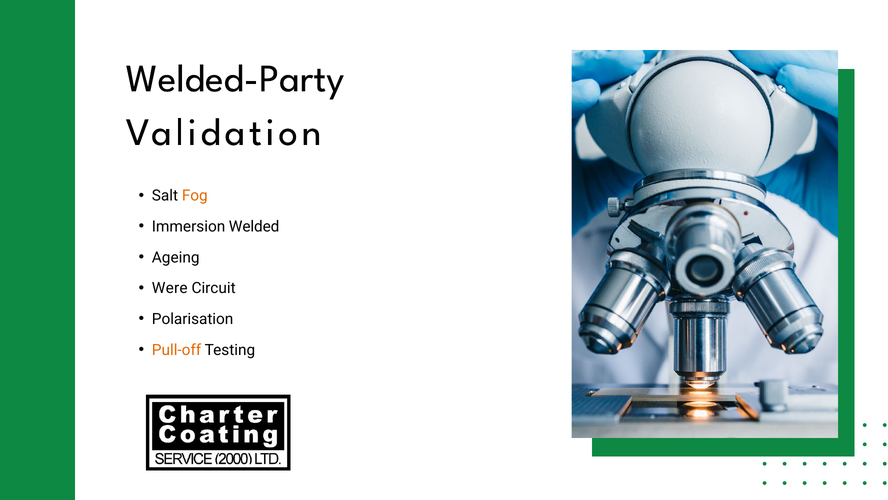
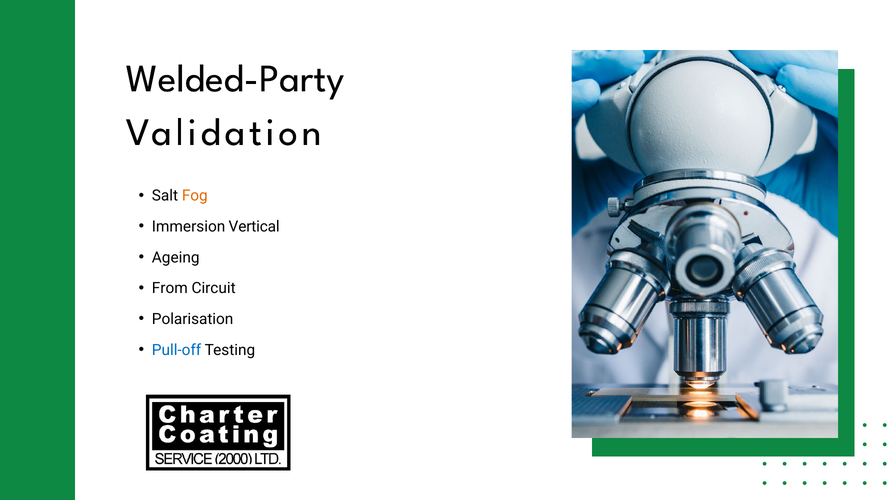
Welded: Welded -> Vertical (254, 226)
Were: Were -> From (170, 288)
Pull-off colour: orange -> blue (177, 350)
